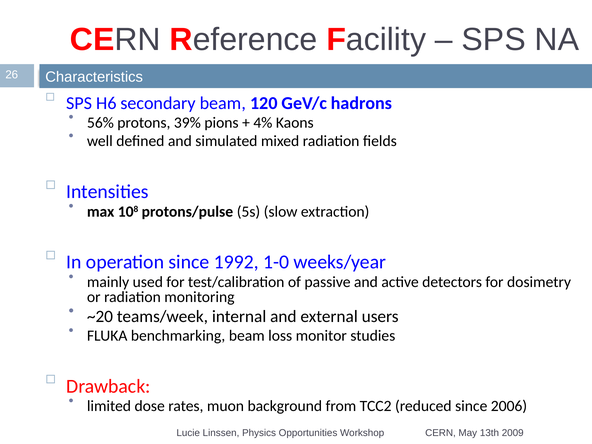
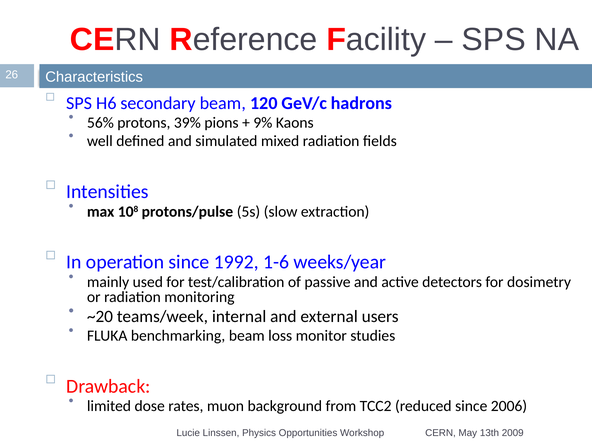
4%: 4% -> 9% (263, 123)
1-0: 1-0 -> 1-6 (276, 262)
